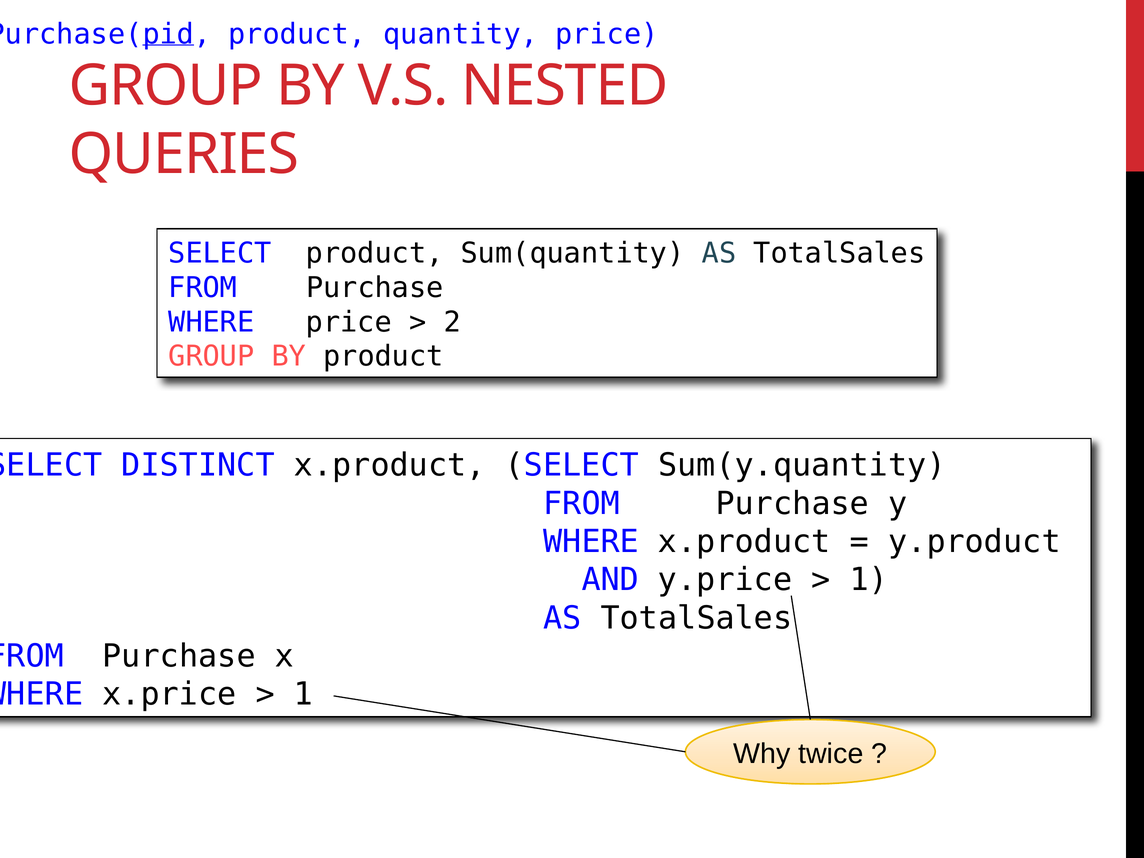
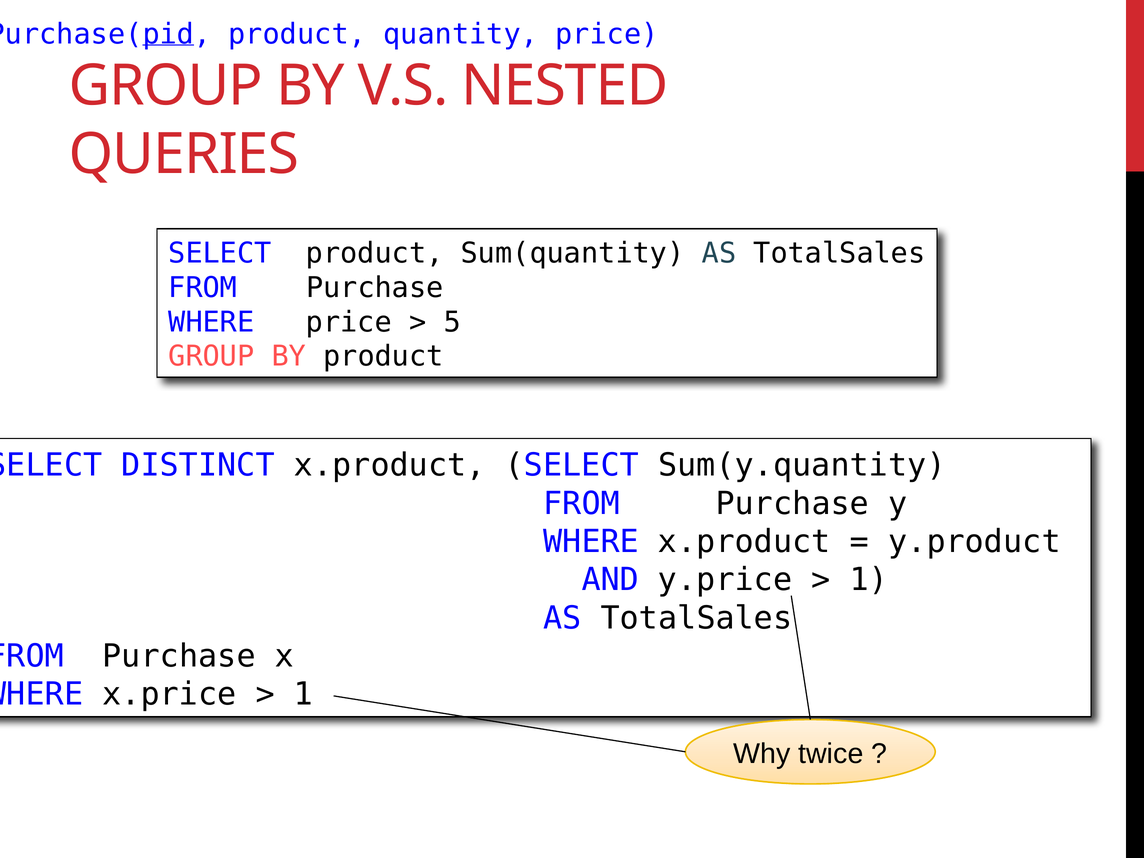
2: 2 -> 5 (452, 322)
